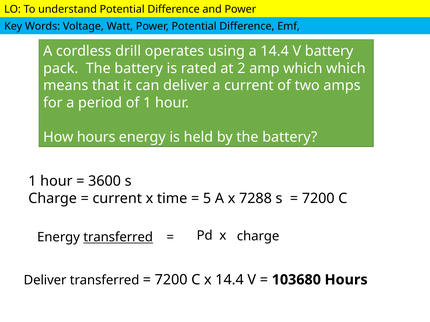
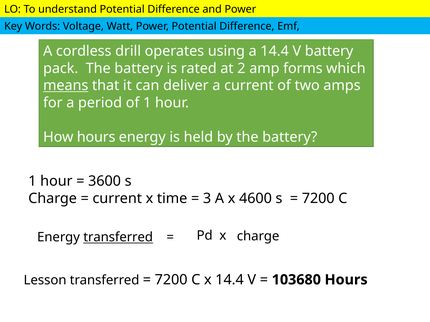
amp which: which -> forms (303, 68)
means underline: none -> present (66, 86)
5: 5 -> 3 (207, 199)
7288: 7288 -> 4600 (255, 199)
Deliver: Deliver -> Lesson (45, 281)
